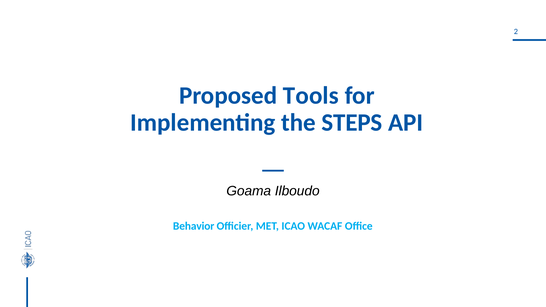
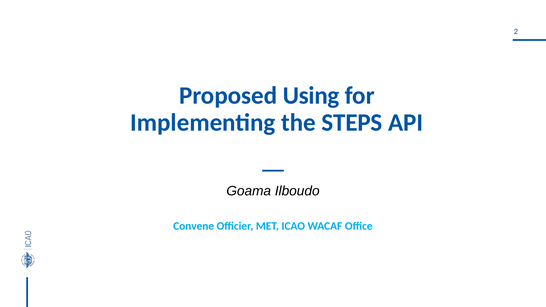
Tools: Tools -> Using (311, 96)
Behavior: Behavior -> Convene (194, 226)
